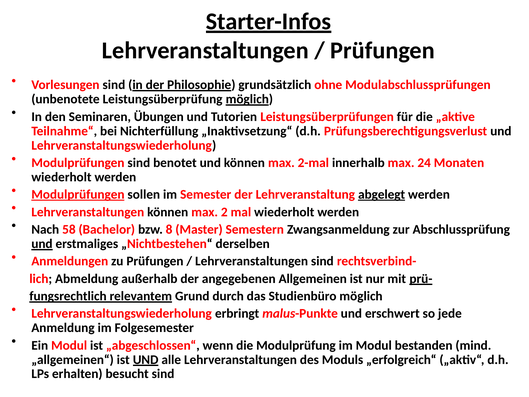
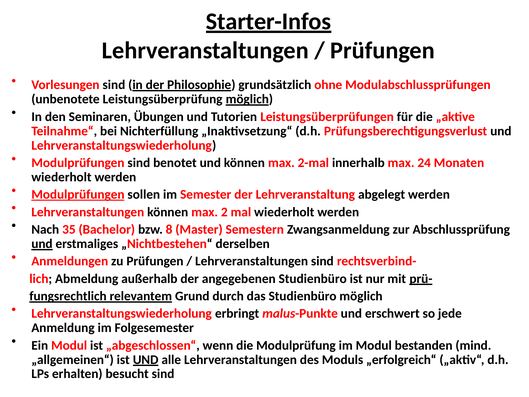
abgelegt underline: present -> none (382, 194)
58: 58 -> 35 (69, 229)
angegebenen Allgemeinen: Allgemeinen -> Studienbüro (313, 279)
